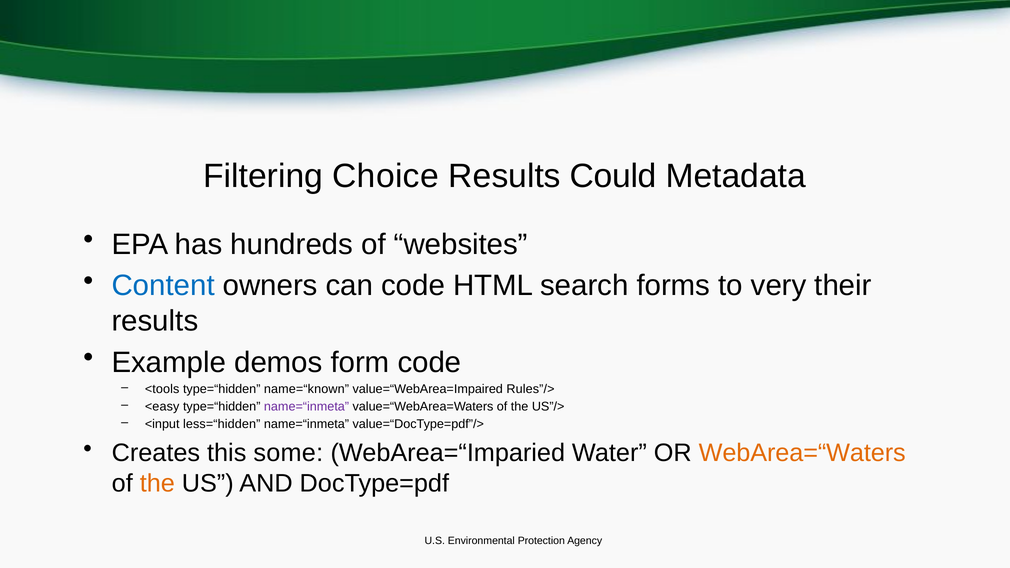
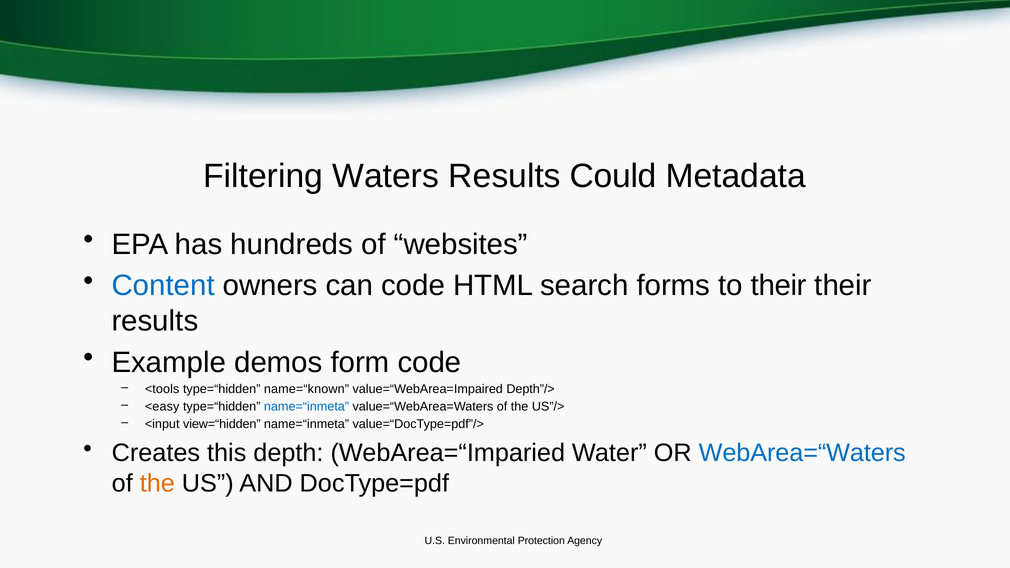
Choice: Choice -> Waters (386, 176)
to very: very -> their (779, 286)
Rules”/>: Rules”/> -> Depth”/> (531, 389)
name=“inmeta colour: purple -> blue (307, 407)
less=“hidden: less=“hidden -> view=“hidden (222, 424)
some: some -> depth (288, 453)
WebArea=“Waters colour: orange -> blue (802, 453)
